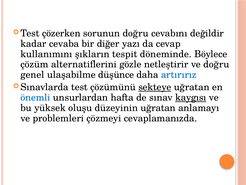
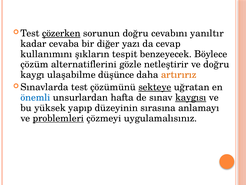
çözerken underline: none -> present (61, 33)
değildir: değildir -> yanıltır (207, 33)
döneminde: döneminde -> benzeyecek (166, 54)
genel: genel -> kaygı (32, 75)
artırırız colour: blue -> orange (179, 75)
oluşu: oluşu -> yapıp (80, 108)
düzeyinin uğratan: uğratan -> sırasına (158, 108)
problemleri underline: none -> present (58, 118)
cevaplamanızda: cevaplamanızda -> uygulamalısınız (160, 118)
